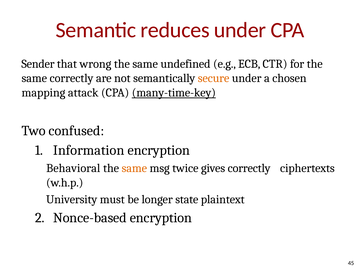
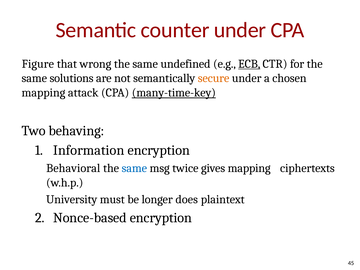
reduces: reduces -> counter (175, 30)
Sender: Sender -> Figure (38, 64)
ECB underline: none -> present (249, 64)
same correctly: correctly -> solutions (72, 78)
confused: confused -> behaving (76, 131)
same colour: orange -> blue (134, 168)
gives correctly: correctly -> mapping (249, 168)
state: state -> does (187, 199)
